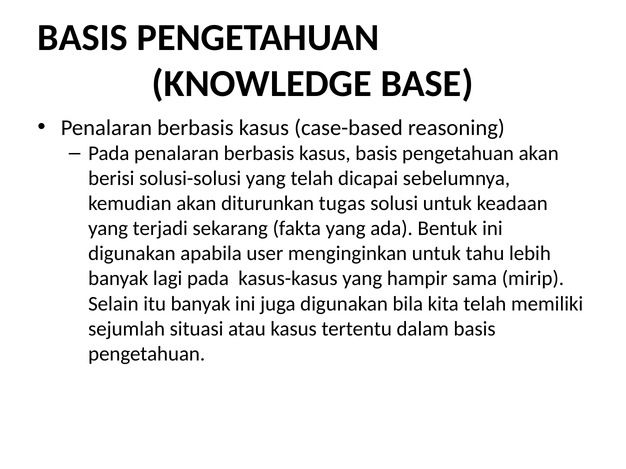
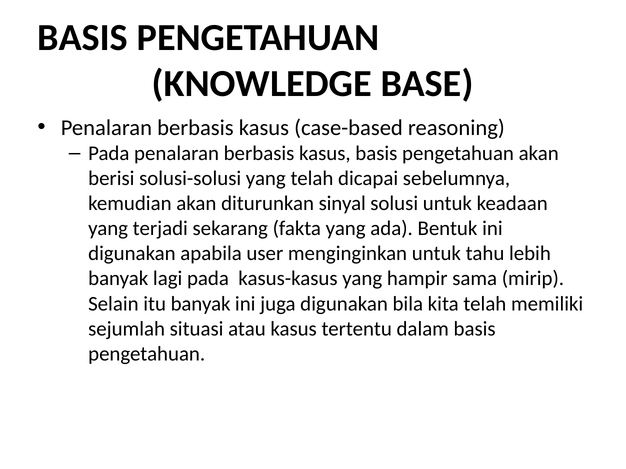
tugas: tugas -> sinyal (342, 204)
